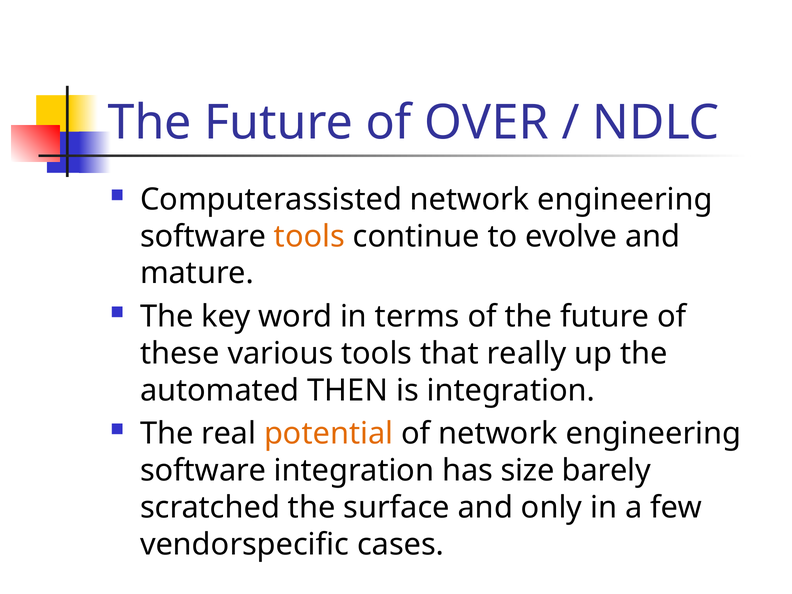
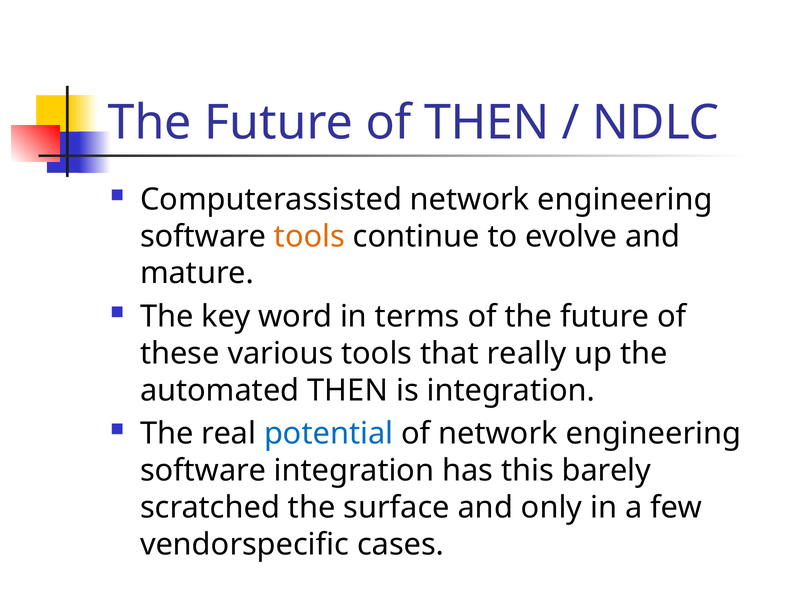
of OVER: OVER -> THEN (487, 123)
potential colour: orange -> blue (329, 434)
size: size -> this (528, 471)
